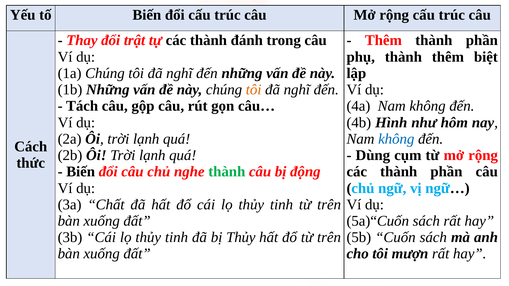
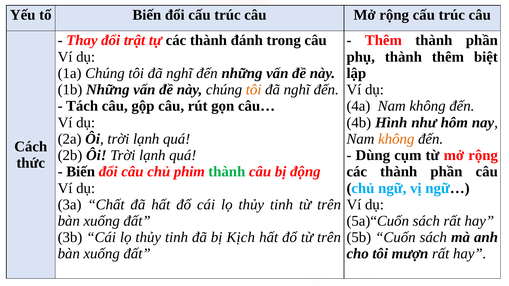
không colour: blue -> orange (396, 139)
nghe: nghe -> phim (189, 172)
bị Thủy: Thủy -> Kịch (241, 238)
